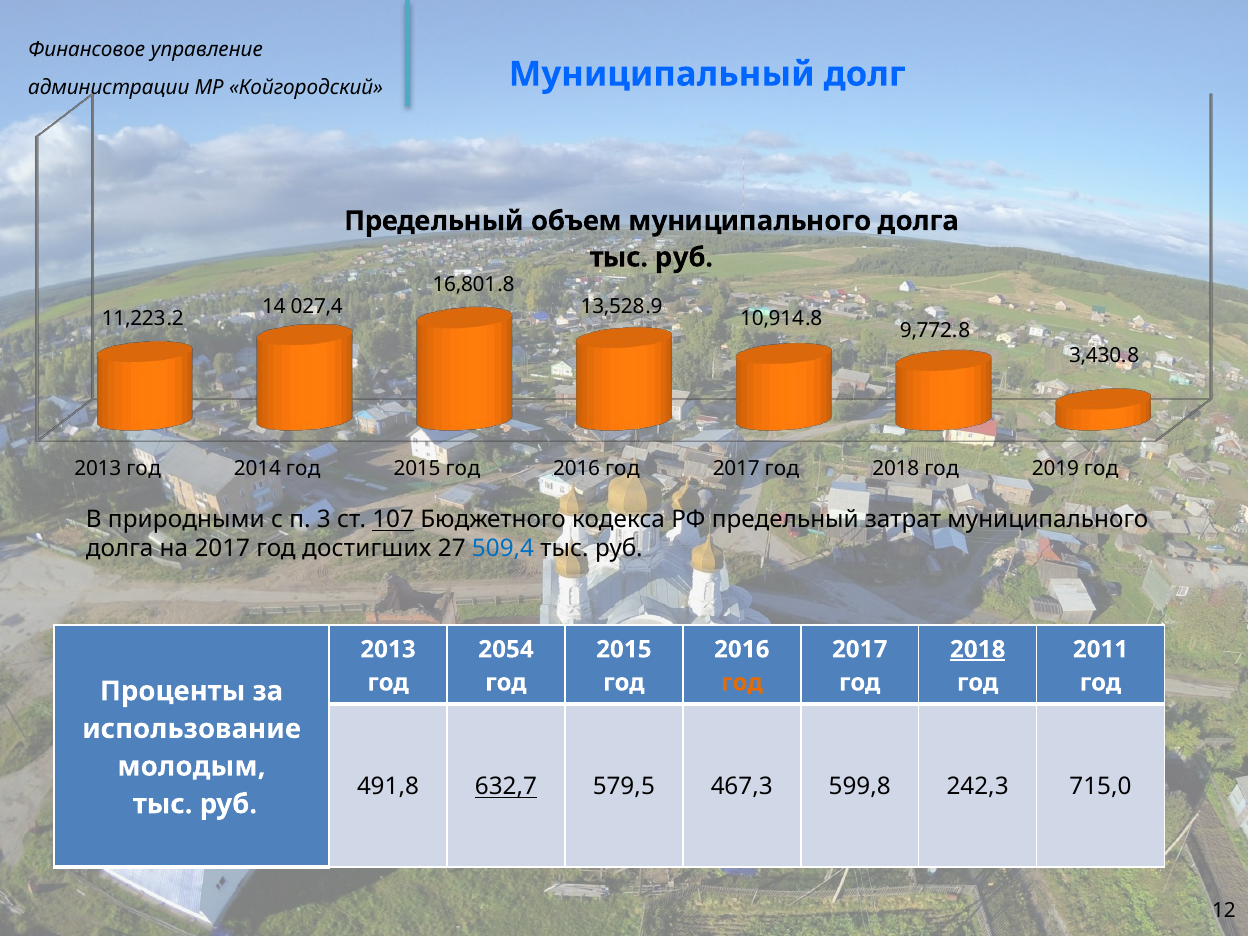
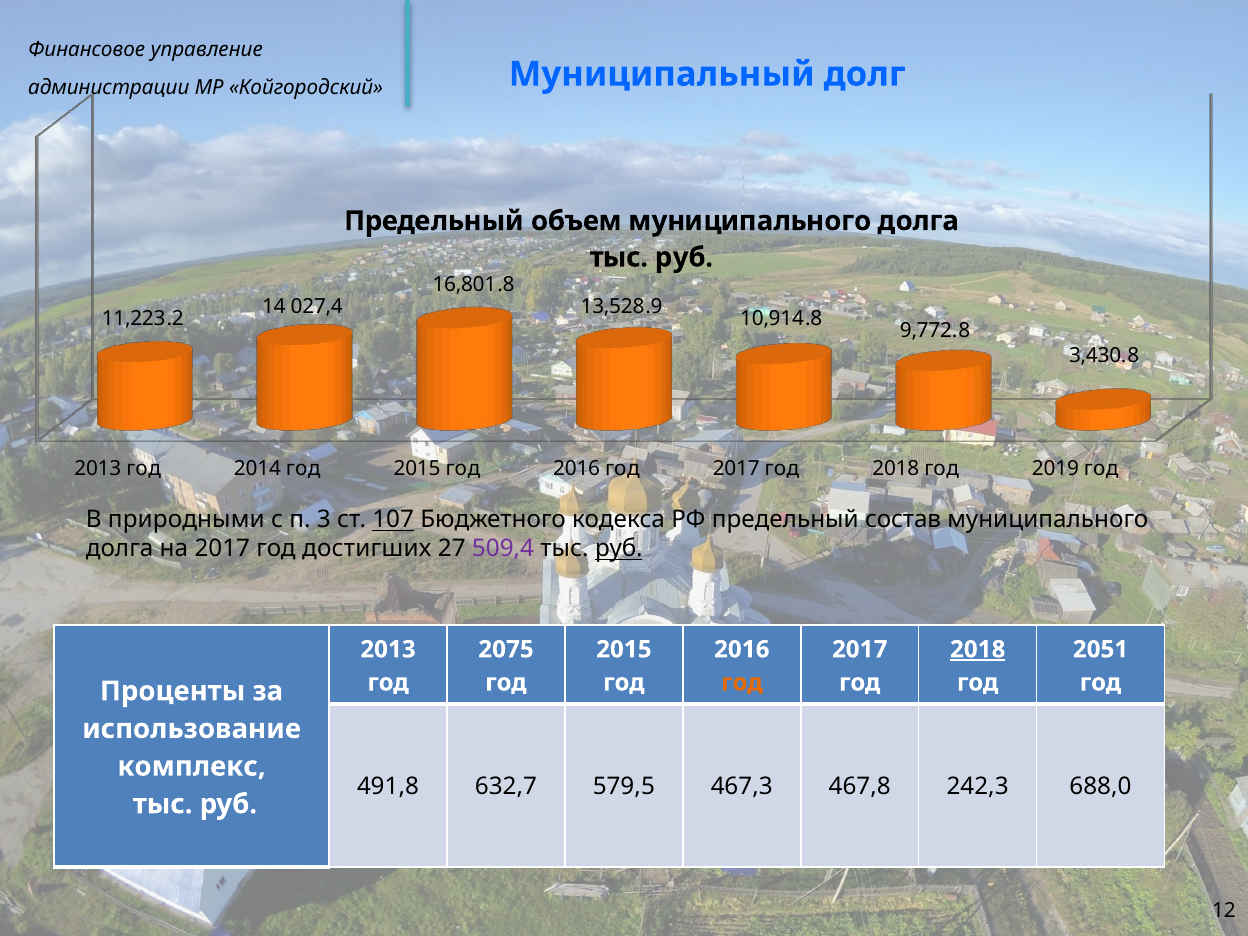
затрат: затрат -> состав (903, 520)
509,4 colour: blue -> purple (503, 549)
руб underline: none -> present (619, 549)
2054: 2054 -> 2075 (506, 649)
2011: 2011 -> 2051 (1101, 649)
молодым: молодым -> комплекс (192, 766)
632,7 underline: present -> none (506, 787)
599,8: 599,8 -> 467,8 (860, 787)
715,0: 715,0 -> 688,0 (1100, 787)
